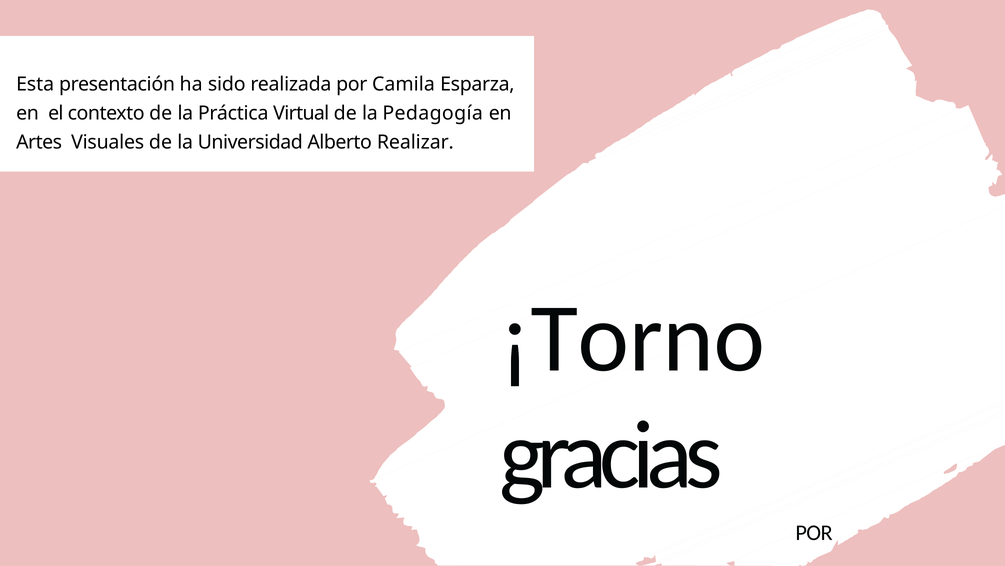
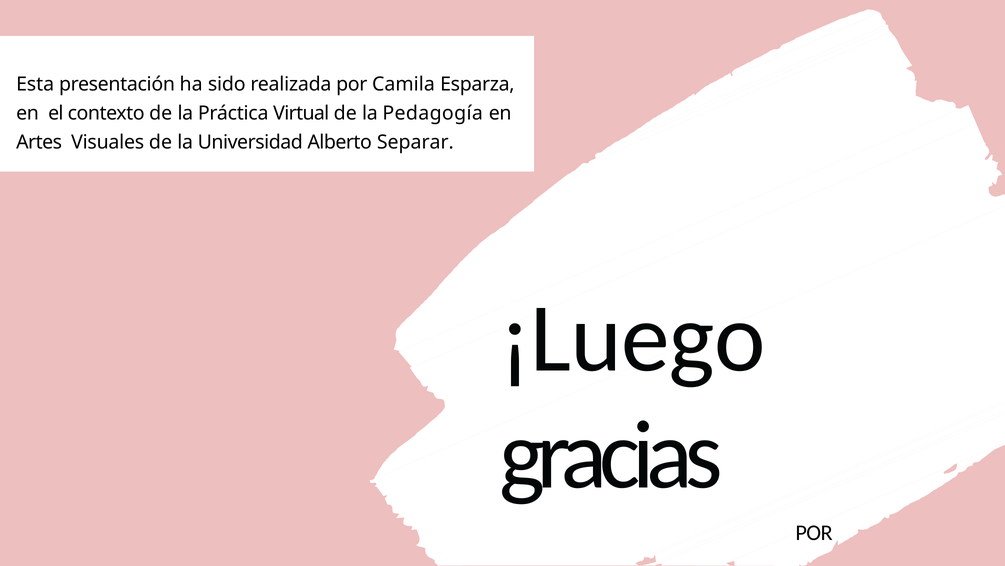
Realizar: Realizar -> Separar (415, 142)
¡Torno: ¡Torno -> ¡Luego (632, 338)
